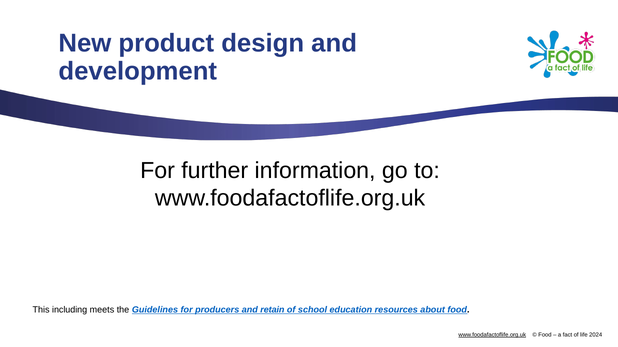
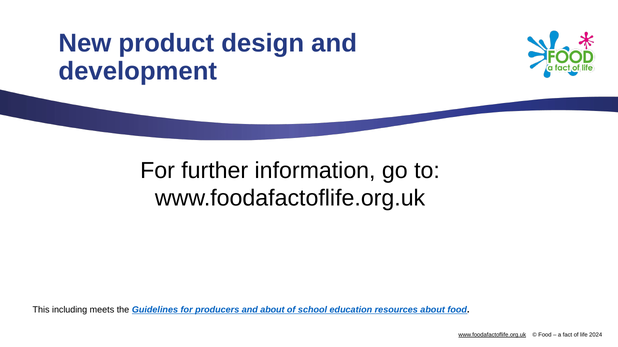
and retain: retain -> about (272, 311)
